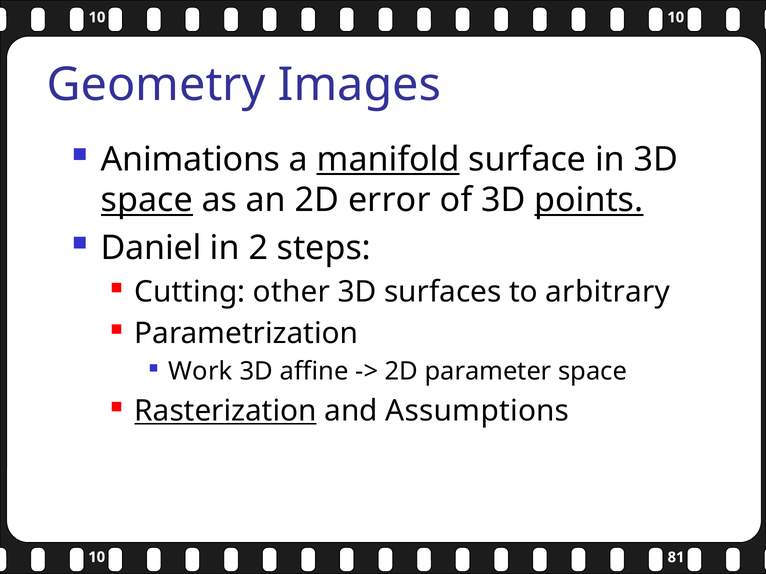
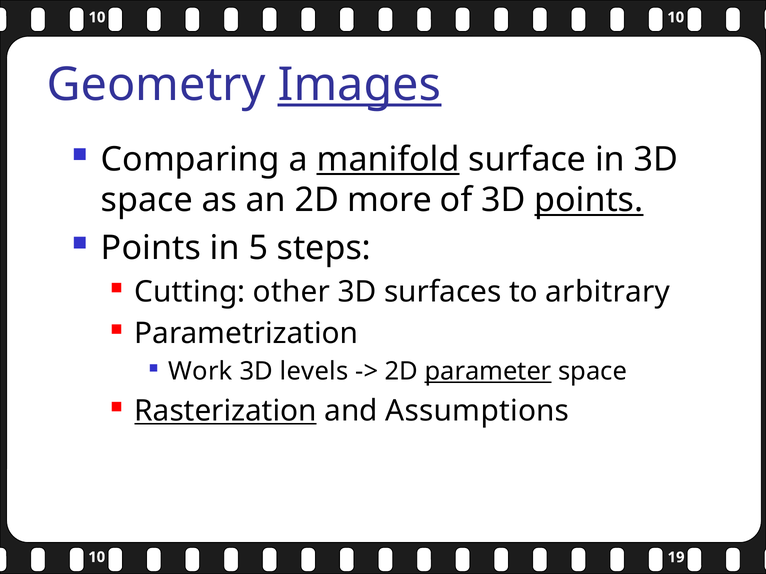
Images underline: none -> present (360, 85)
Animations: Animations -> Comparing (190, 159)
space underline: present -> none (147, 200)
error: error -> more (390, 200)
Daniel: Daniel -> Points (151, 248)
2: 2 -> 5 (258, 248)
affine: affine -> levels (314, 372)
parameter underline: none -> present (488, 372)
81: 81 -> 19 (676, 558)
